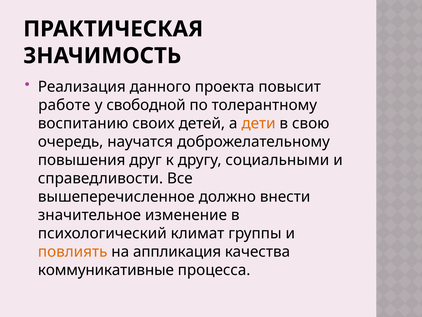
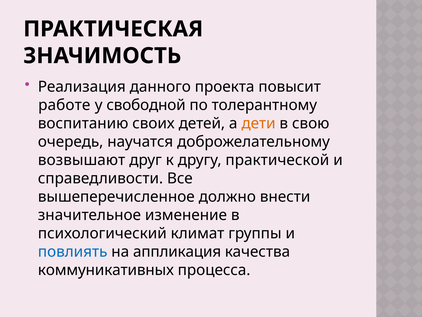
повышения: повышения -> возвышают (82, 160)
социальными: социальными -> практической (277, 160)
повлиять colour: orange -> blue (73, 252)
коммуникативные: коммуникативные -> коммуникативных (106, 270)
